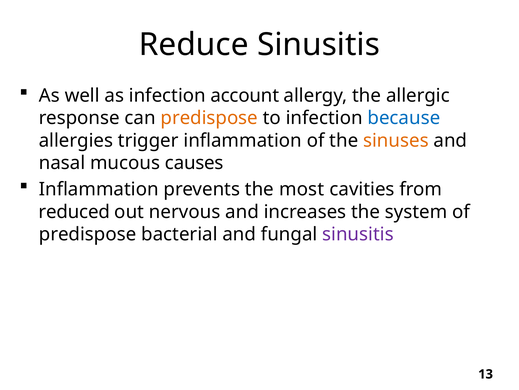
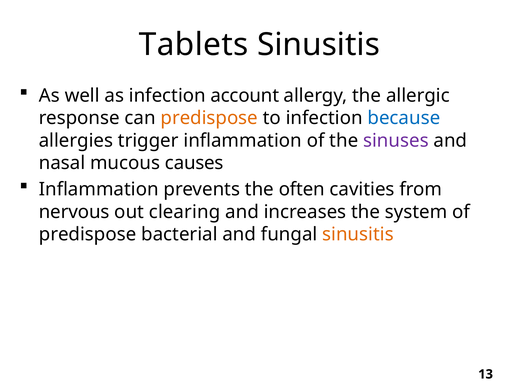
Reduce: Reduce -> Tablets (194, 44)
sinuses colour: orange -> purple (396, 140)
most: most -> often (302, 189)
reduced: reduced -> nervous (74, 211)
nervous: nervous -> clearing (185, 211)
sinusitis colour: purple -> orange (358, 234)
